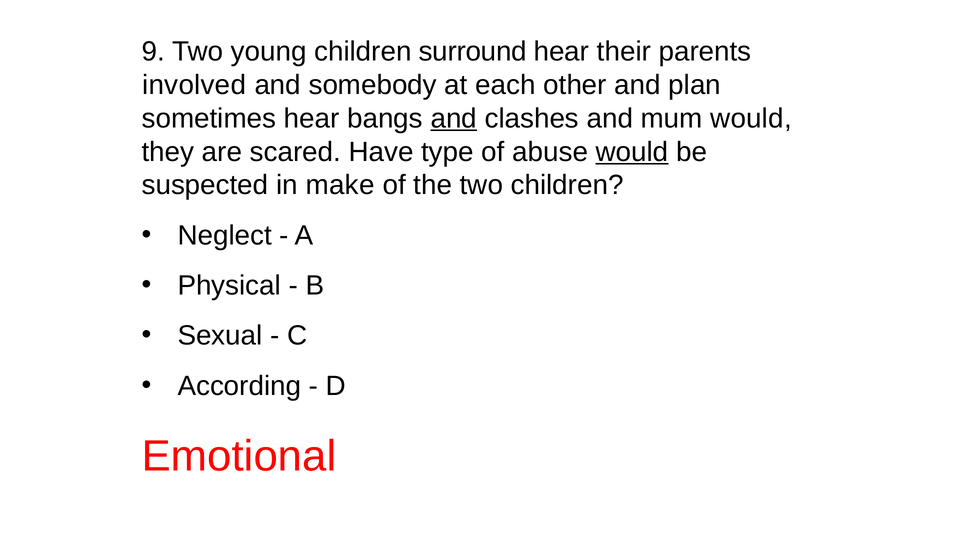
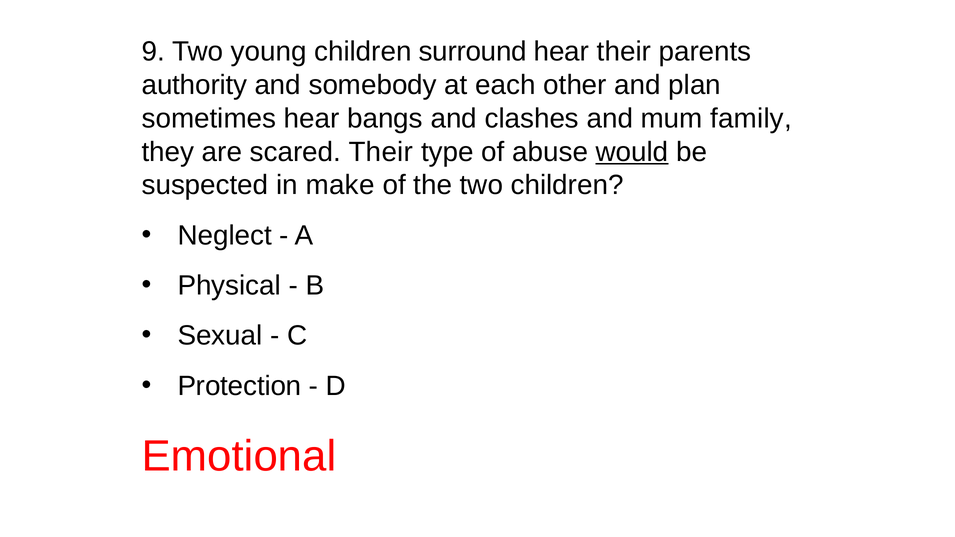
involved: involved -> authority (194, 85)
and underline: present -> none (454, 118)
mum would: would -> family (751, 118)
scared Have: Have -> Their (381, 152)
According: According -> Protection (239, 386)
